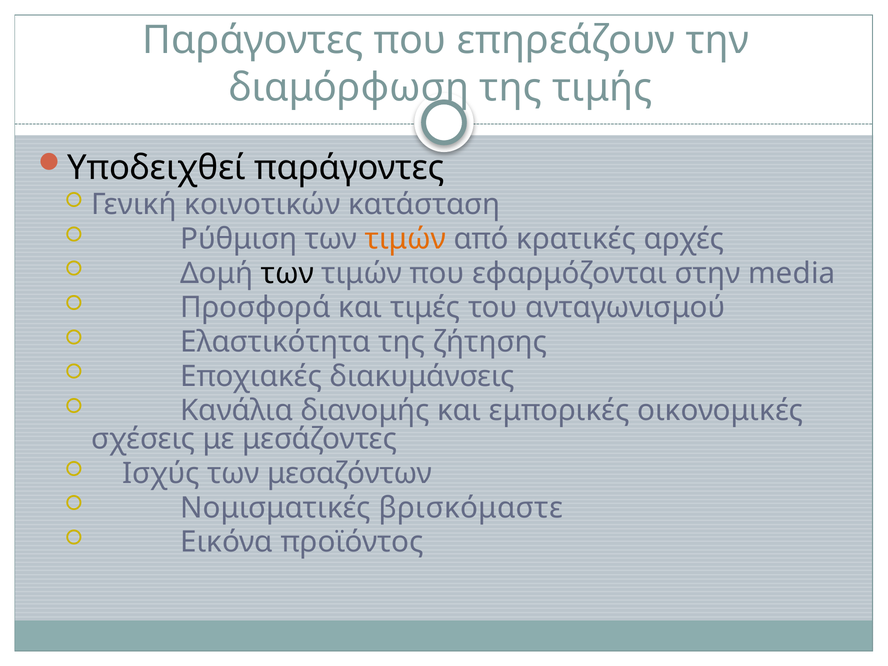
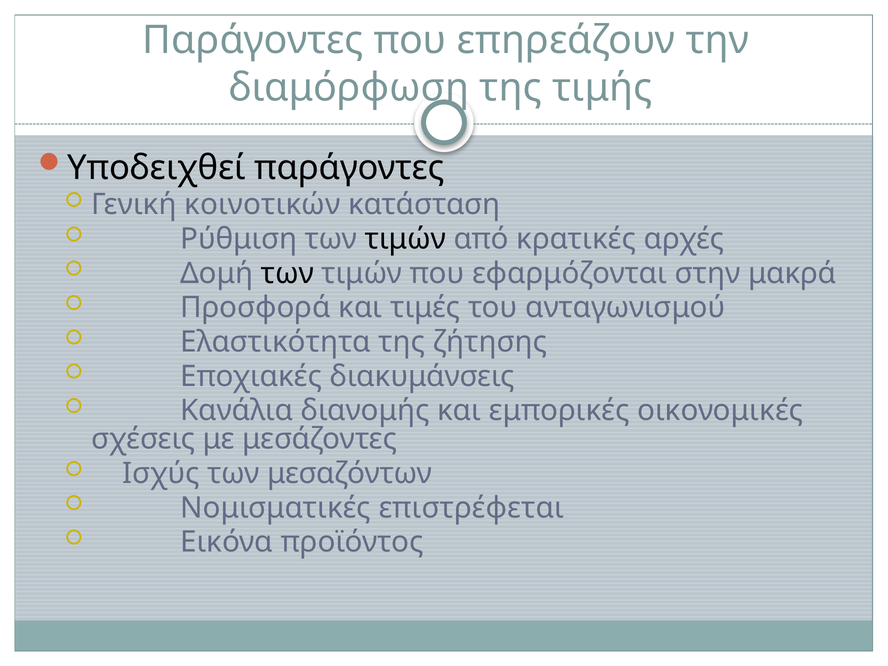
τιμών colour: orange -> black (405, 239)
media: media -> μακρά (792, 273)
βρισκόμαστε: βρισκόμαστε -> επιστρέφεται (471, 508)
